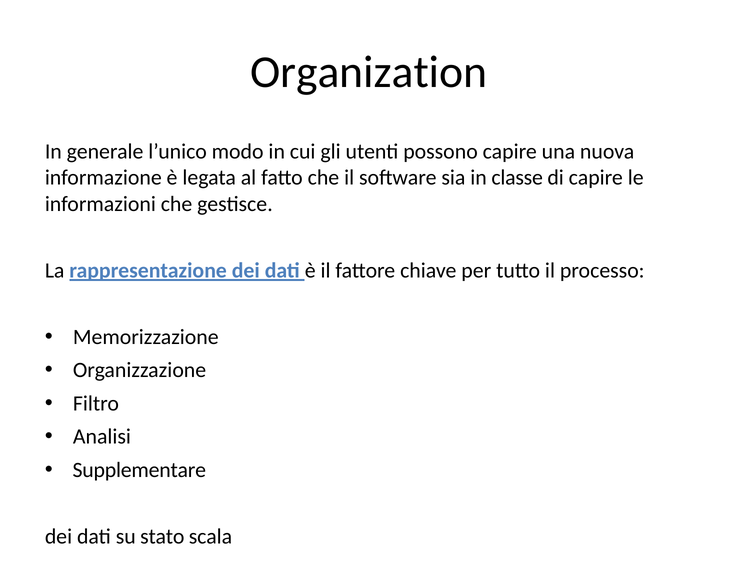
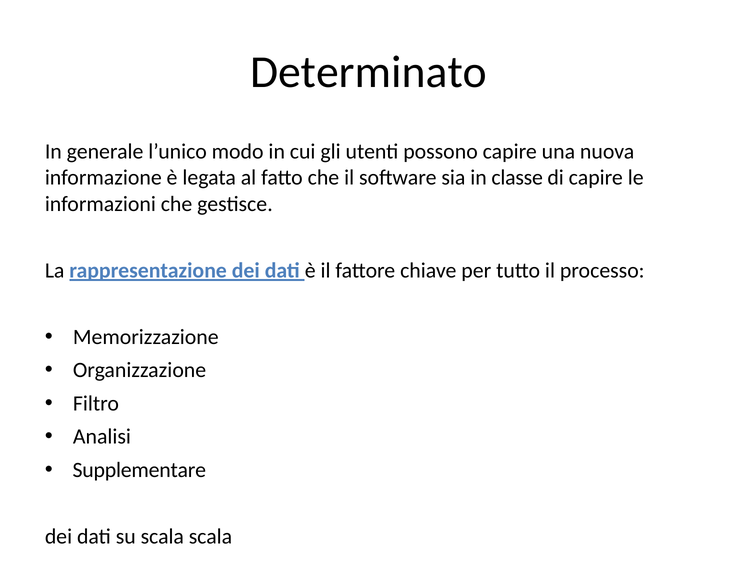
Organization: Organization -> Determinato (369, 72)
su stato: stato -> scala (162, 536)
